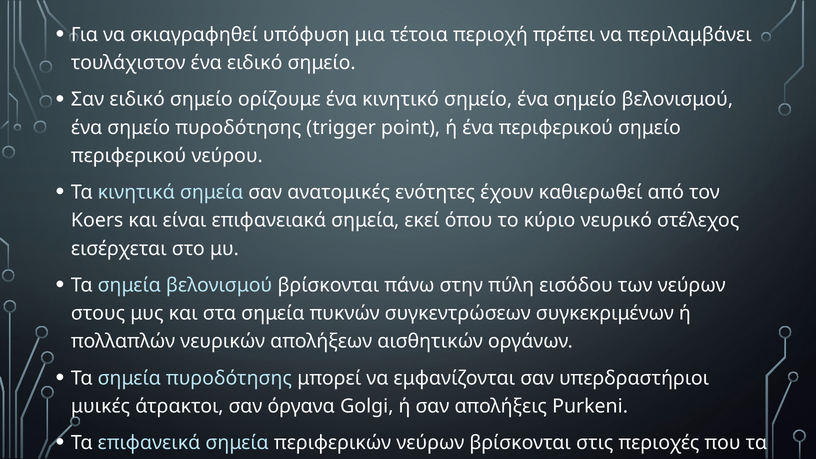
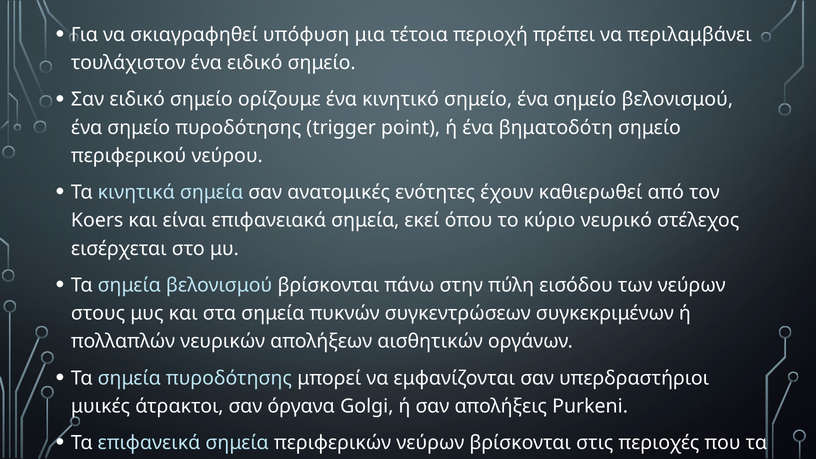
ένα περιφερικού: περιφερικού -> βηματοδότη (556, 128)
